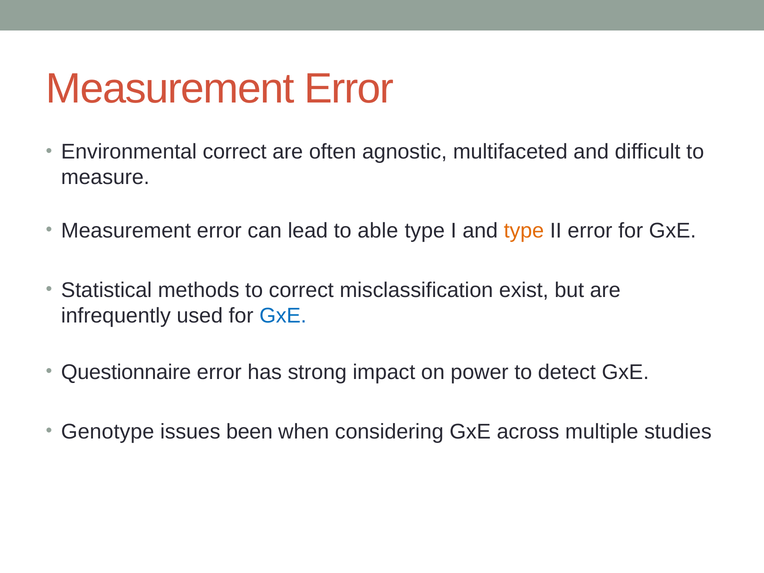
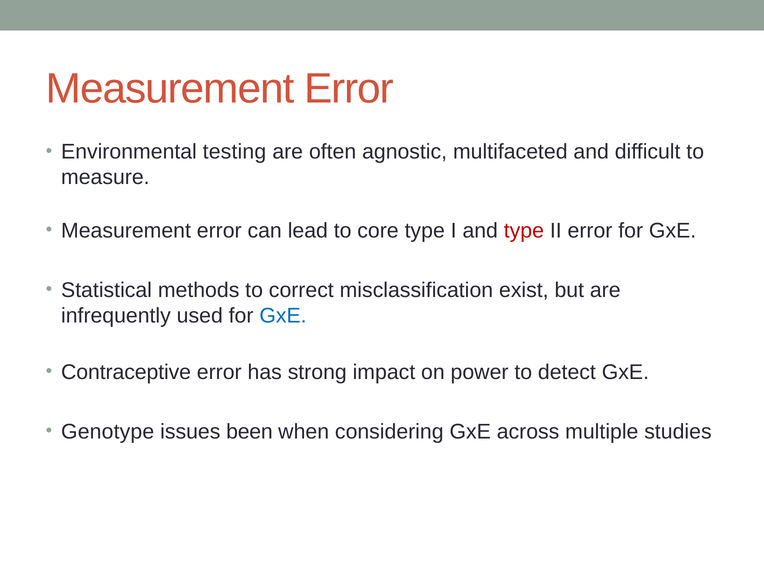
Environmental correct: correct -> testing (234, 152)
able: able -> core (378, 231)
type colour: orange -> red (524, 231)
Questionnaire: Questionnaire -> Contraceptive (126, 372)
